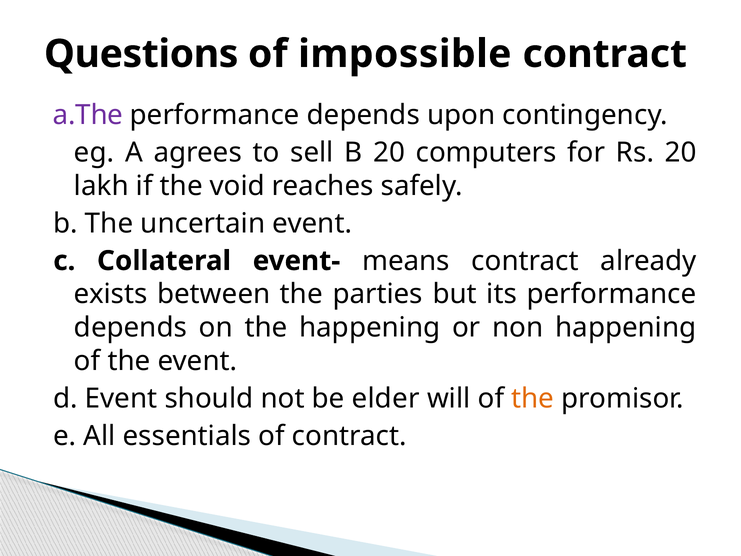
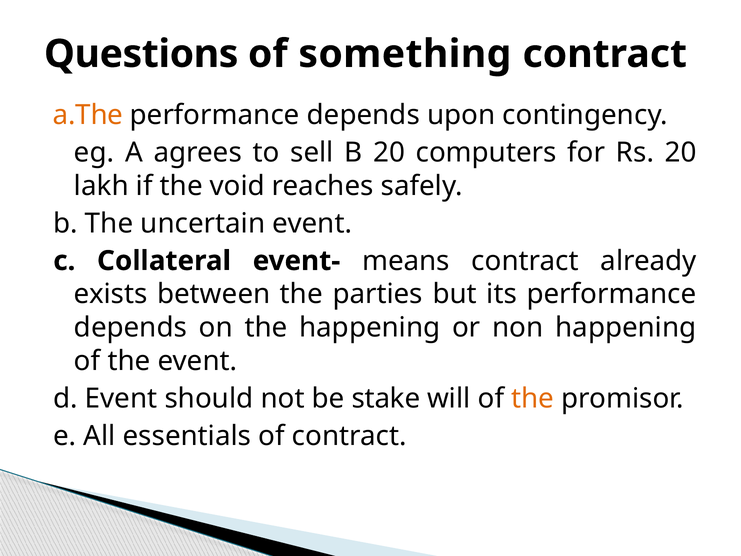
impossible: impossible -> something (405, 54)
a.The colour: purple -> orange (88, 115)
elder: elder -> stake (386, 398)
